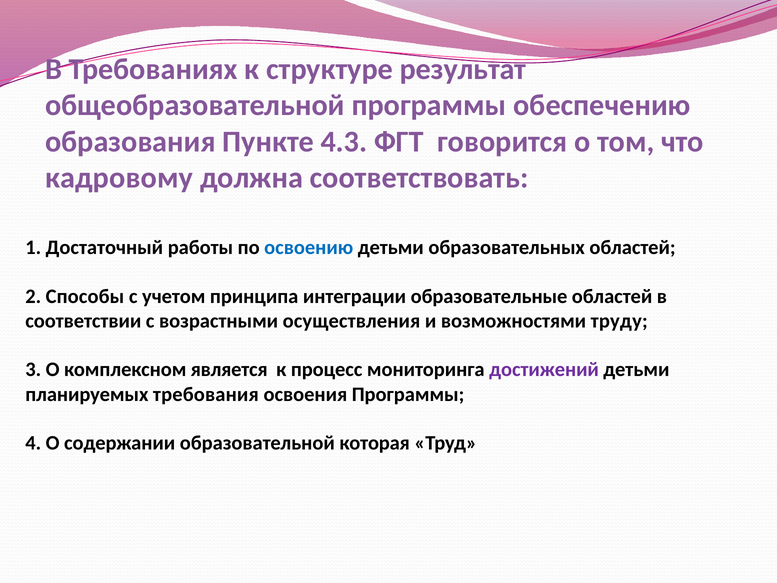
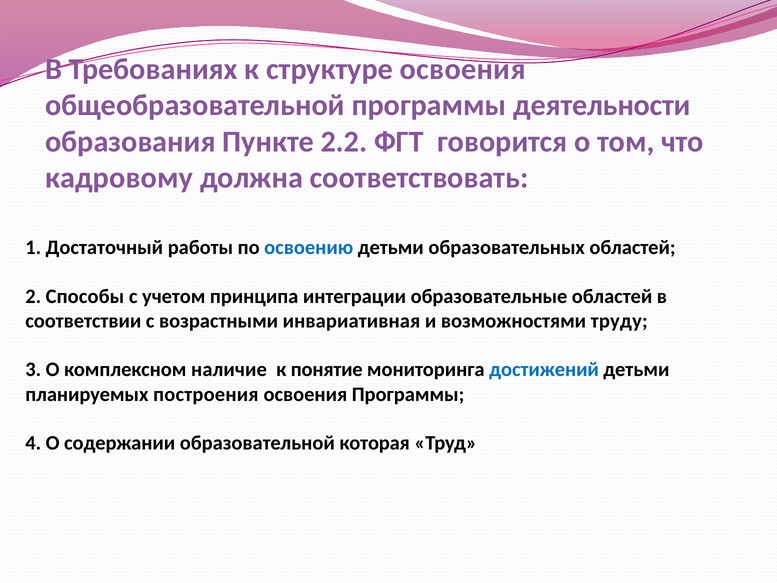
структуре результат: результат -> освоения (463, 69)
обеспечению: обеспечению -> деятельности (602, 105)
4.3: 4.3 -> 2.2 (344, 142)
осуществления: осуществления -> инвариативная (351, 321)
является: является -> наличие (229, 369)
процесс: процесс -> понятие (327, 369)
достижений colour: purple -> blue (544, 369)
требования: требования -> построения (206, 394)
